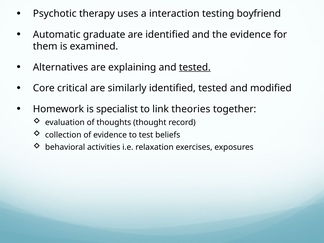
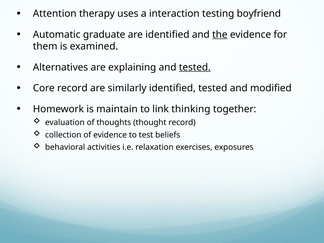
Psychotic: Psychotic -> Attention (55, 14)
the underline: none -> present (220, 35)
Core critical: critical -> record (72, 88)
specialist: specialist -> maintain (117, 109)
theories: theories -> thinking (191, 109)
